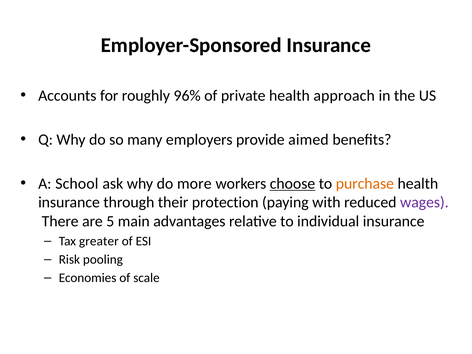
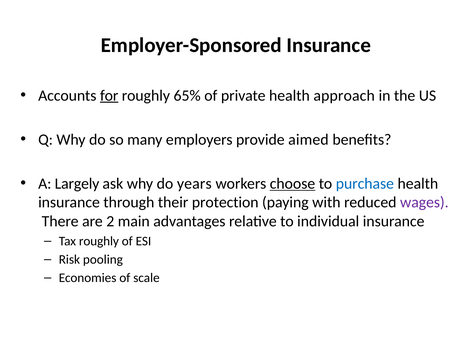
for underline: none -> present (109, 96)
96%: 96% -> 65% (187, 96)
School: School -> Largely (77, 184)
more: more -> years (194, 184)
purchase colour: orange -> blue (365, 184)
5: 5 -> 2 (110, 221)
Tax greater: greater -> roughly (99, 241)
